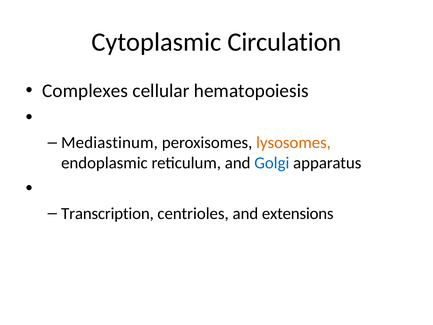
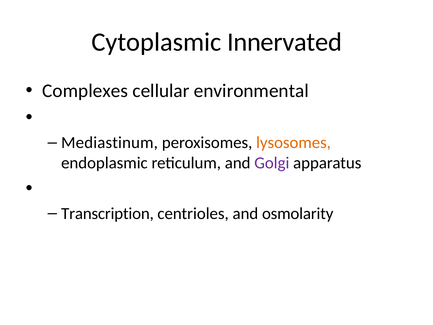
Circulation: Circulation -> Innervated (284, 42)
hematopoiesis: hematopoiesis -> environmental (251, 91)
Golgi colour: blue -> purple (272, 163)
extensions: extensions -> osmolarity (298, 213)
